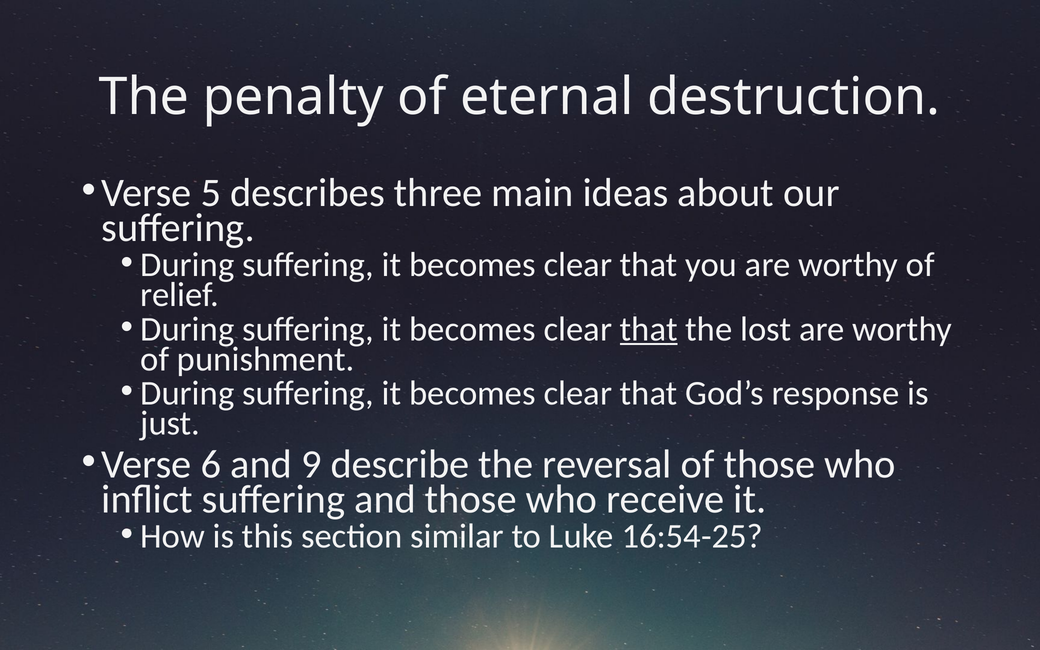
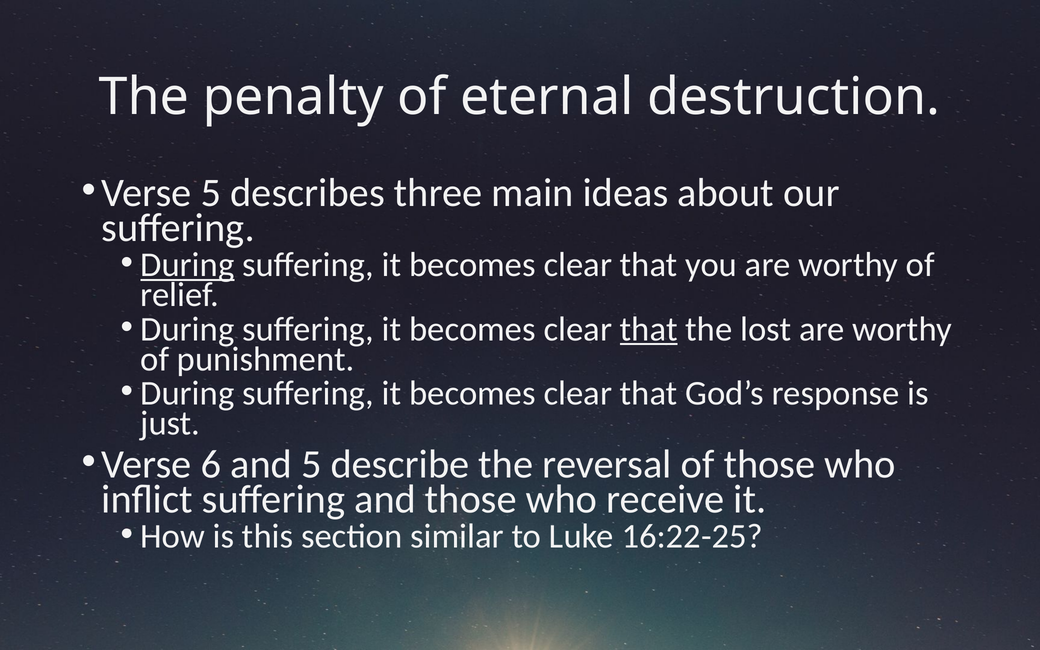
During underline: none -> present (187, 265)
and 9: 9 -> 5 (311, 464)
16:54-25: 16:54-25 -> 16:22-25 (692, 536)
